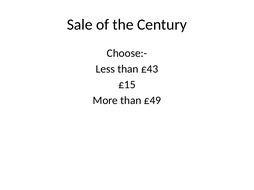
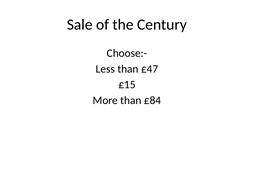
£43: £43 -> £47 (150, 69)
£49: £49 -> £84 (153, 101)
